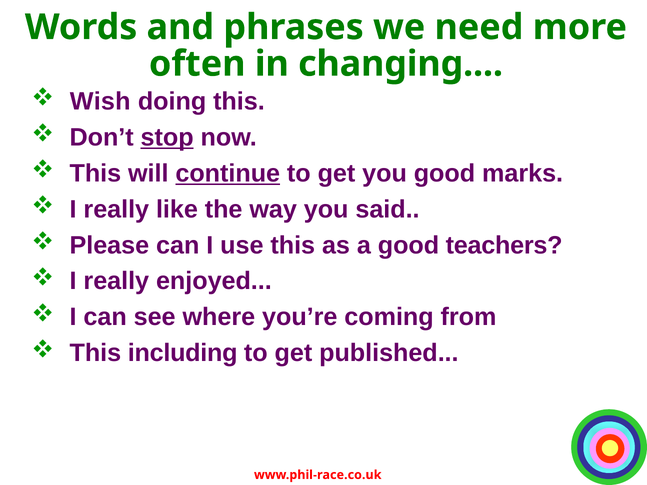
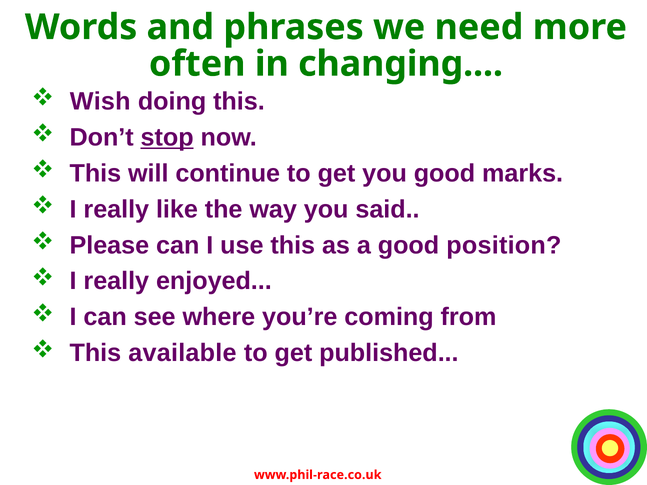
continue underline: present -> none (228, 173)
teachers: teachers -> position (504, 245)
including: including -> available (182, 353)
